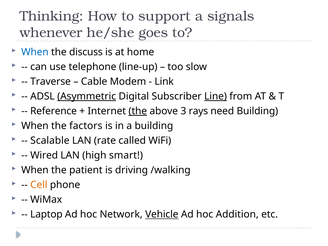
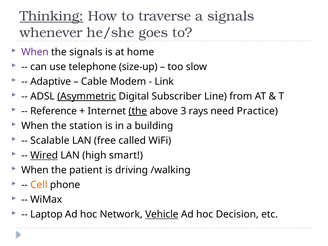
Thinking underline: none -> present (52, 16)
support: support -> traverse (165, 16)
When colour: blue -> purple (35, 52)
the discuss: discuss -> signals (86, 52)
line-up: line-up -> size-up (138, 67)
Traverse: Traverse -> Adaptive (51, 82)
Line underline: present -> none (216, 96)
need Building: Building -> Practice (257, 111)
factors: factors -> station (86, 126)
rate: rate -> free (105, 141)
Wired underline: none -> present (44, 155)
Addition: Addition -> Decision (237, 214)
